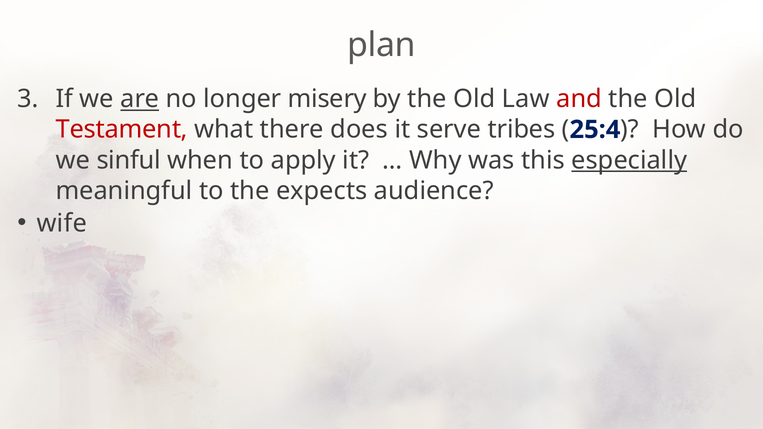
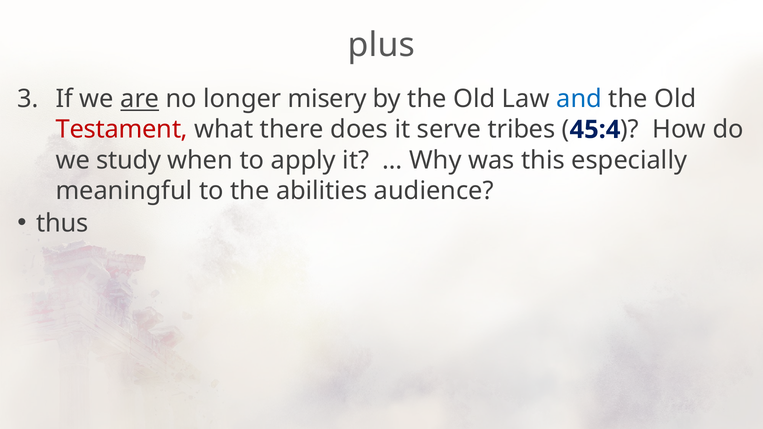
plan: plan -> plus (381, 45)
and colour: red -> blue (579, 99)
25:4: 25:4 -> 45:4 (595, 130)
sinful: sinful -> study (129, 160)
especially underline: present -> none (629, 160)
expects: expects -> abilities (322, 191)
wife: wife -> thus (62, 223)
